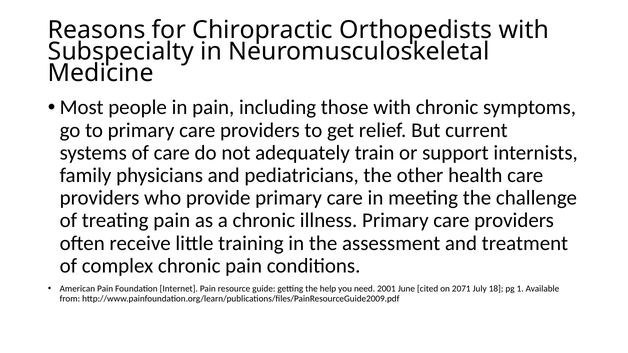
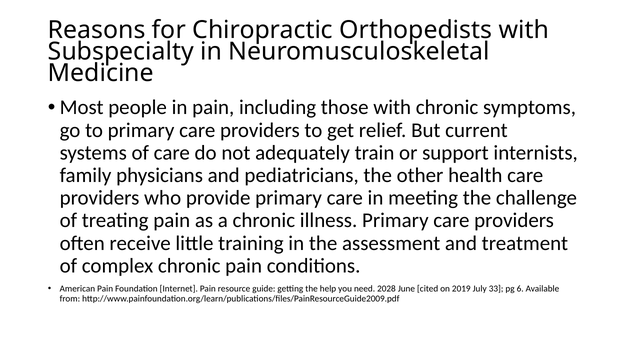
2001: 2001 -> 2028 (386, 289)
2071: 2071 -> 2019 (461, 289)
18: 18 -> 33 (496, 289)
1: 1 -> 6 (520, 289)
